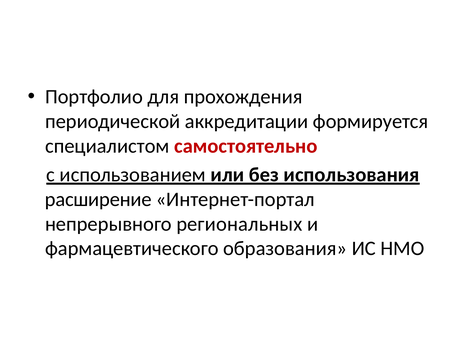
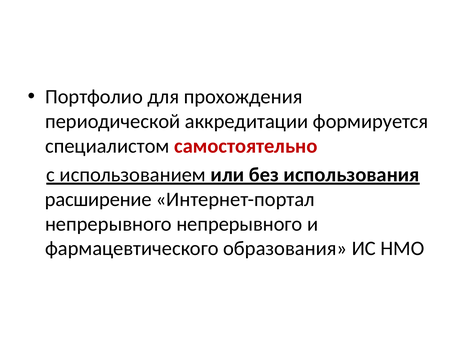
непрерывного региональных: региональных -> непрерывного (239, 224)
